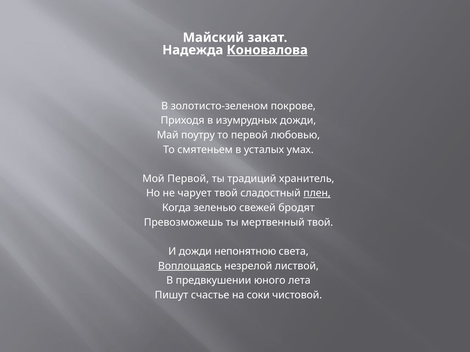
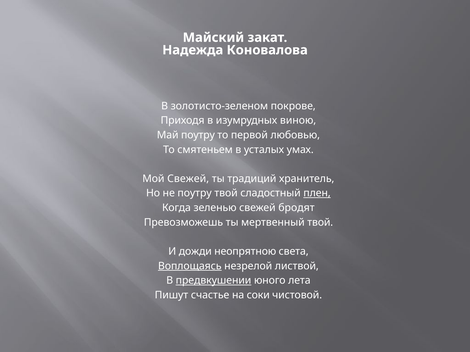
Коновалова underline: present -> none (267, 50)
изумрудных дожди: дожди -> виною (298, 121)
Мой Первой: Первой -> Свежей (188, 179)
не чарует: чарует -> поутру (195, 193)
непонятною: непонятною -> неопрятною (245, 252)
предвкушении underline: none -> present (214, 281)
